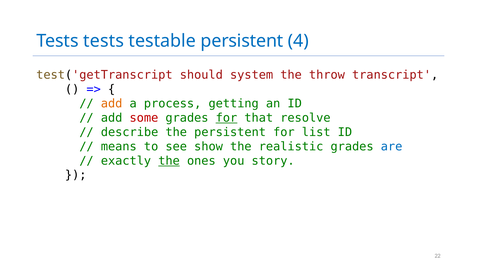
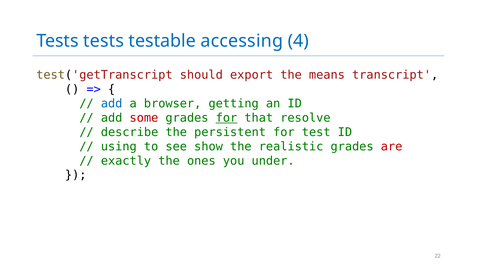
testable persistent: persistent -> accessing (242, 41)
system: system -> export (252, 75)
throw: throw -> means (327, 75)
add colour: orange -> blue (112, 104)
process: process -> browser (173, 104)
list: list -> test (316, 132)
means: means -> using (119, 147)
are colour: blue -> red (392, 147)
the underline: present -> none (169, 161)
story: story -> under (273, 161)
